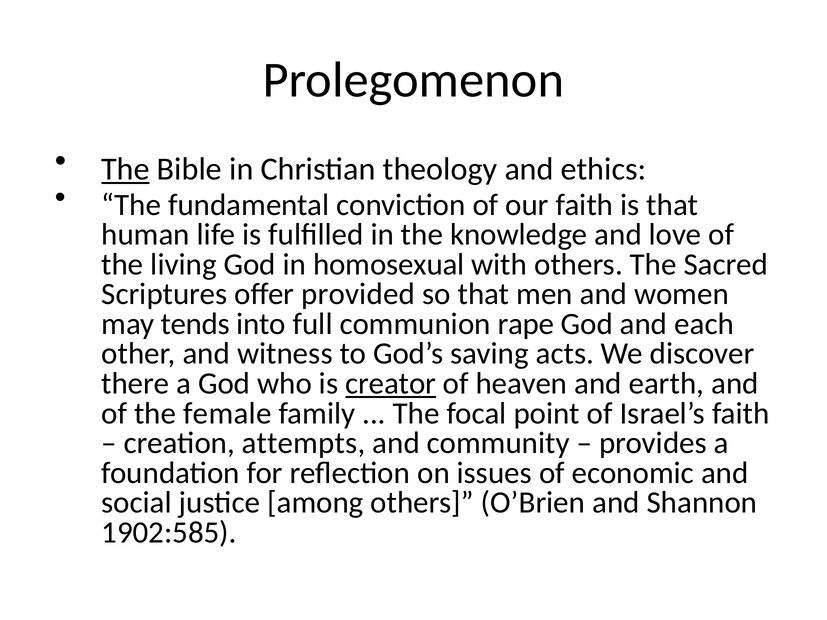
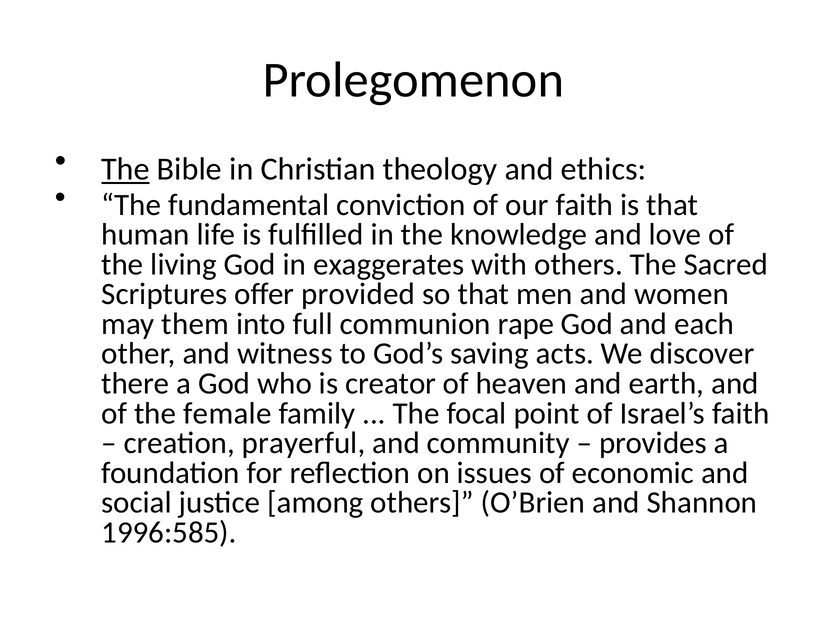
homosexual: homosexual -> exaggerates (389, 264)
tends: tends -> them (195, 324)
creator underline: present -> none (391, 384)
attempts: attempts -> prayerful (304, 443)
1902:585: 1902:585 -> 1996:585 (169, 533)
